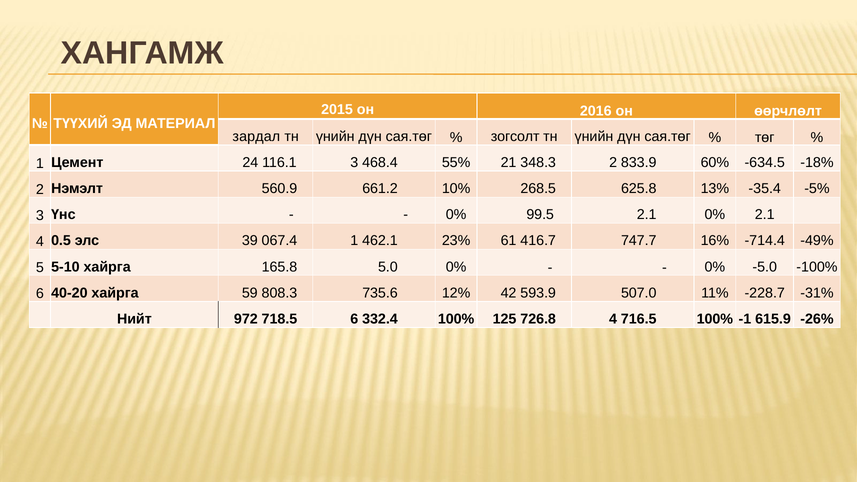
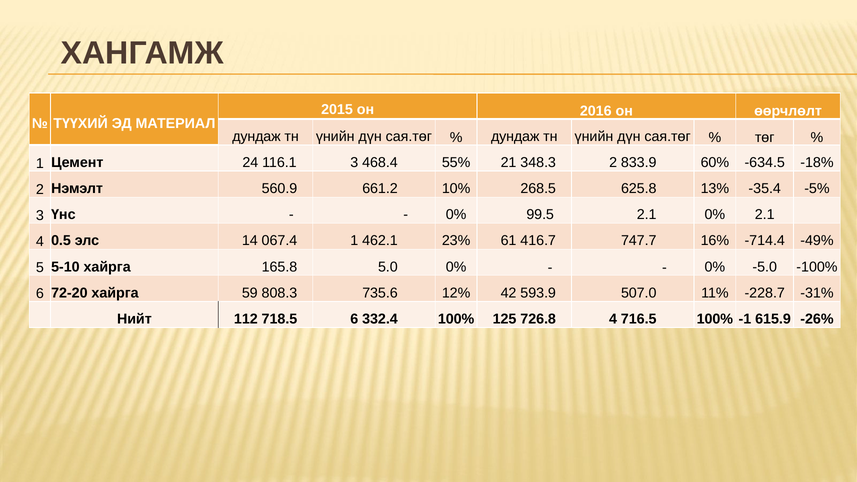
зардал: зардал -> дундаж (256, 137)
зогсолт: зогсолт -> дундаж (515, 137)
39: 39 -> 14 (250, 241)
40-20: 40-20 -> 72-20 (69, 293)
972: 972 -> 112 (246, 319)
